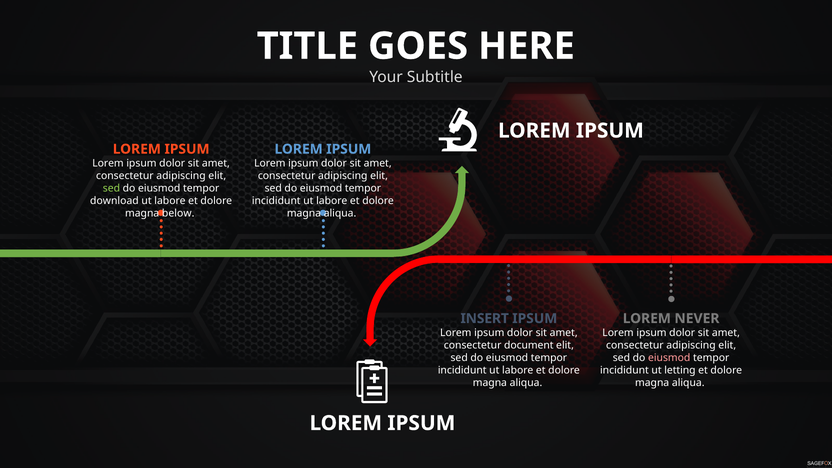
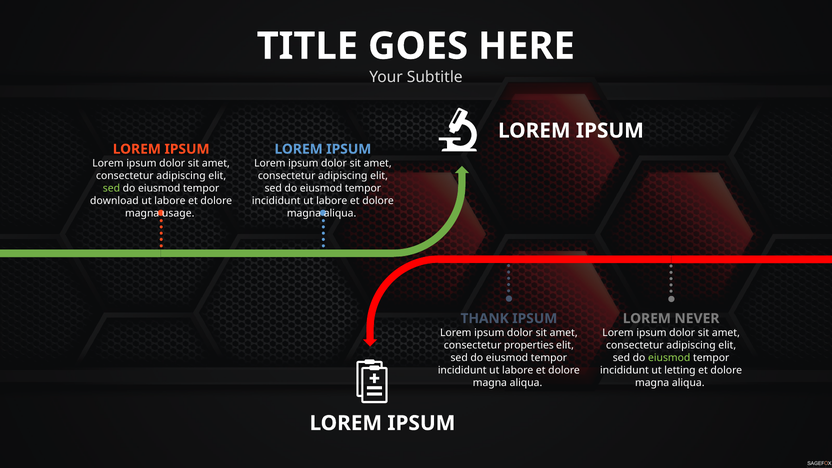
below: below -> usage (178, 213)
INSERT: INSERT -> THANK (485, 319)
document: document -> properties (529, 345)
eiusmod colour: pink -> light green (669, 358)
